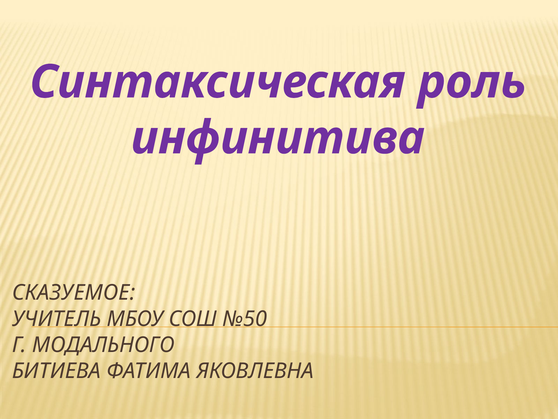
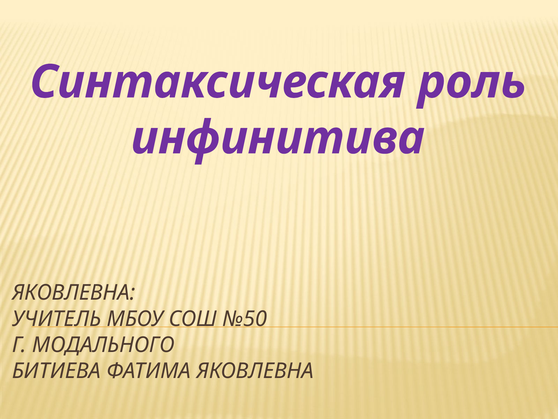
СКАЗУЕМОЕ: СКАЗУЕМОЕ -> ЯКОВЛЕВНА (74, 292)
